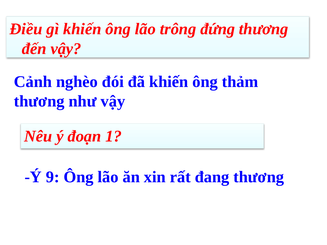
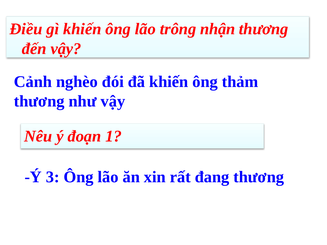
đứng: đứng -> nhận (218, 29)
9: 9 -> 3 (53, 177)
